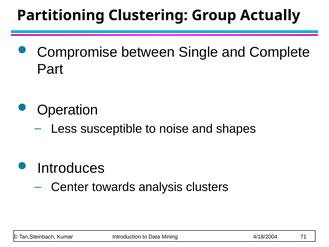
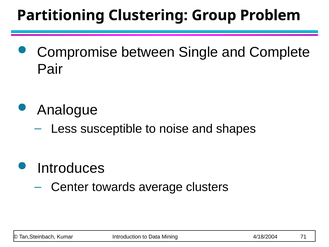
Actually: Actually -> Problem (270, 15)
Part: Part -> Pair (50, 69)
Operation: Operation -> Analogue (67, 110)
analysis: analysis -> average (161, 187)
